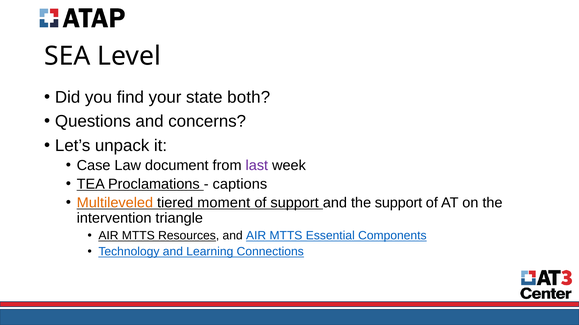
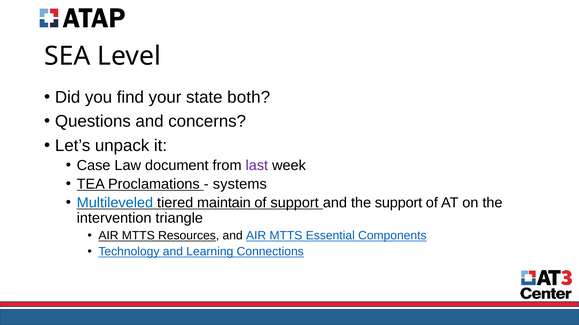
captions: captions -> systems (240, 184)
Multileveled colour: orange -> blue (115, 203)
moment: moment -> maintain (224, 203)
